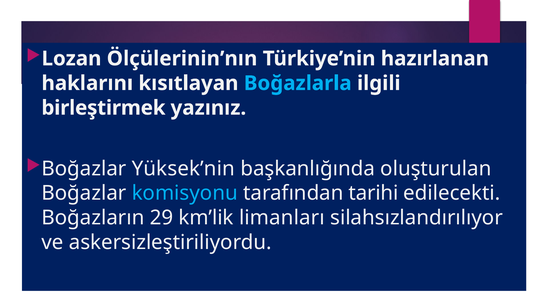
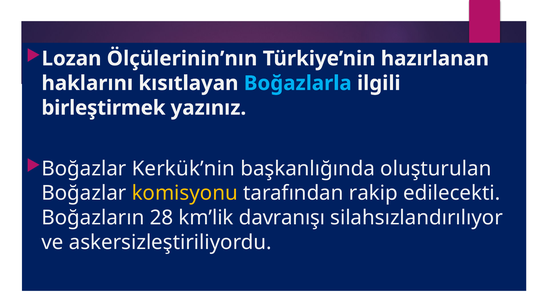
Yüksek’nin: Yüksek’nin -> Kerkük’nin (183, 169)
komisyonu colour: light blue -> yellow (185, 193)
tarihi: tarihi -> rakip (373, 193)
29: 29 -> 28 (161, 218)
limanları: limanları -> davranışı (282, 218)
